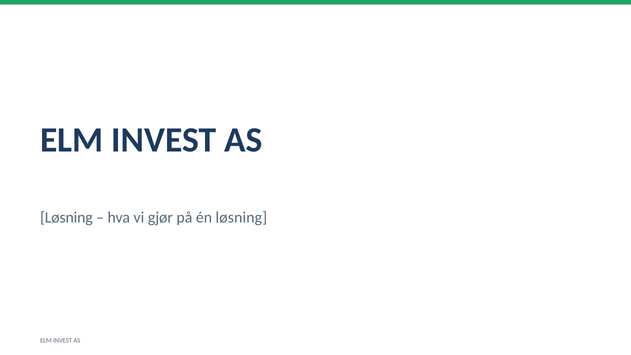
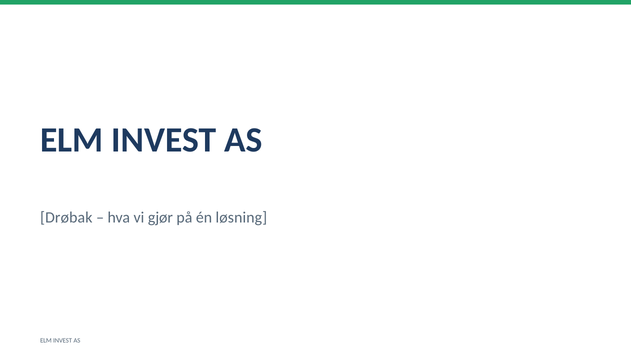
Løsning: Løsning -> Drøbak (66, 217)
